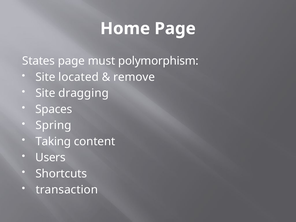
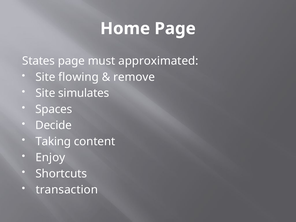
polymorphism: polymorphism -> approximated (158, 61)
located: located -> flowing (79, 77)
dragging: dragging -> simulates (84, 93)
Spring: Spring -> Decide (54, 125)
Users: Users -> Enjoy (50, 158)
